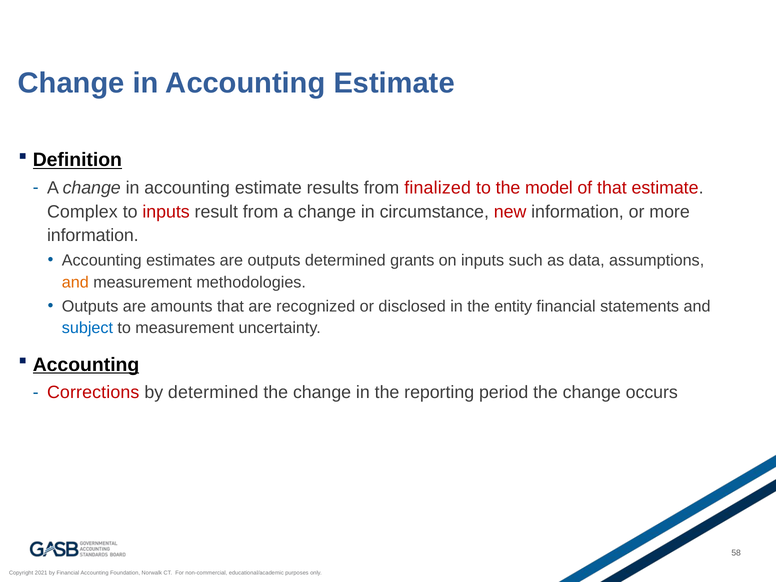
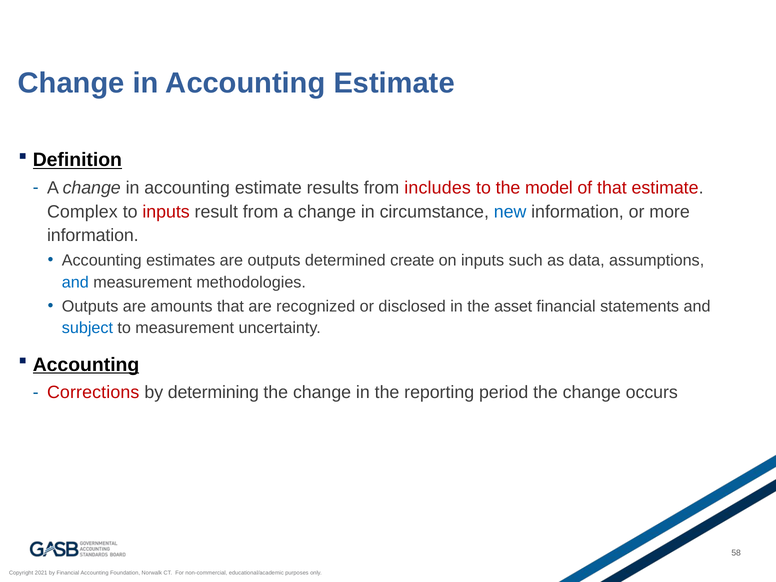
finalized: finalized -> includes (438, 188)
new colour: red -> blue (510, 212)
grants: grants -> create (412, 261)
and colour: orange -> blue (75, 282)
entity: entity -> asset (513, 306)
by determined: determined -> determining (213, 393)
